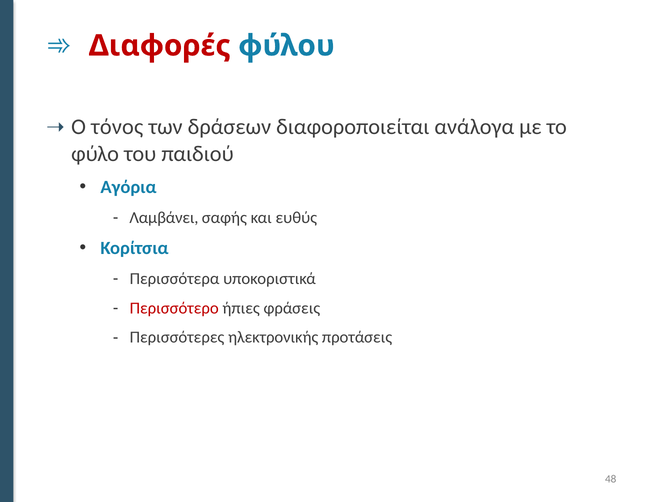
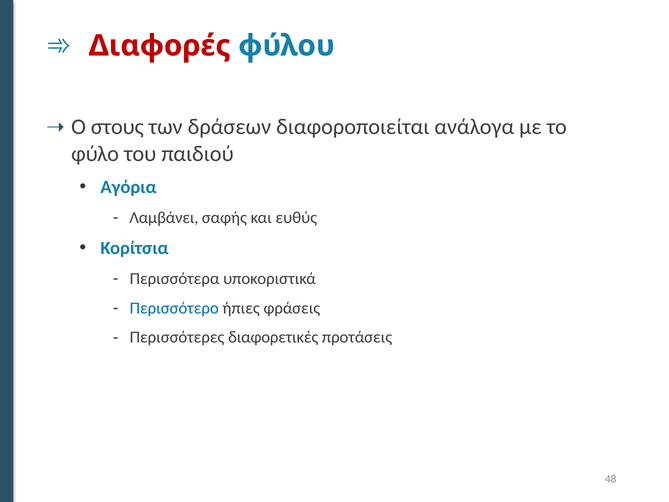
τόνος: τόνος -> στους (117, 127)
Περισσότερο colour: red -> blue (174, 308)
ηλεκτρονικής: ηλεκτρονικής -> διαφορετικές (273, 337)
